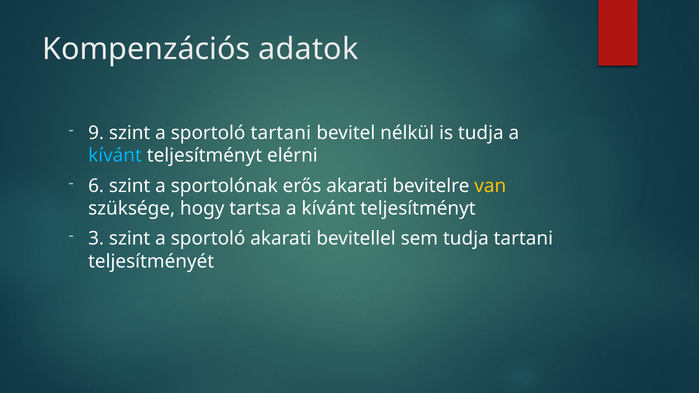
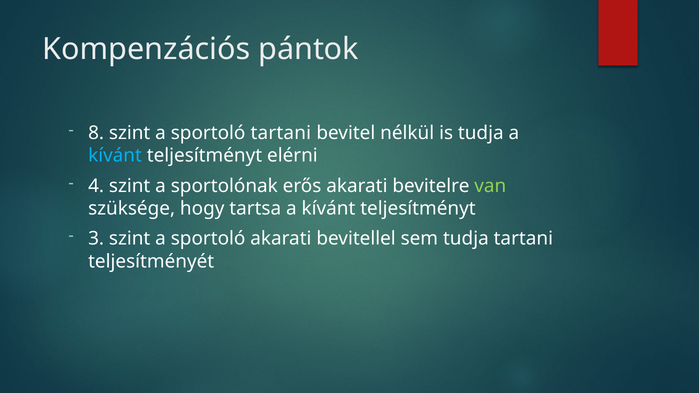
adatok: adatok -> pántok (309, 49)
9: 9 -> 8 (96, 133)
6: 6 -> 4 (96, 186)
van colour: yellow -> light green (490, 186)
